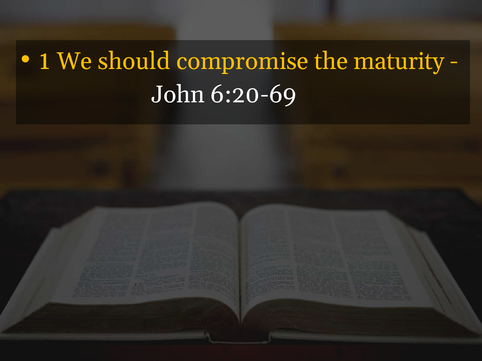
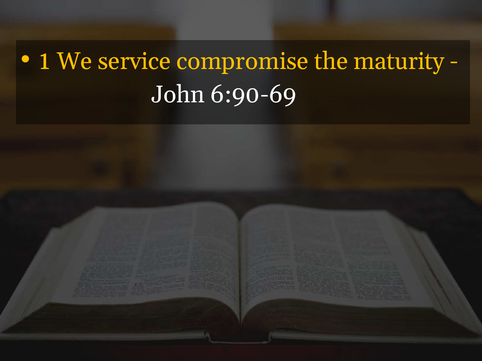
should: should -> service (134, 61)
6:20-69: 6:20-69 -> 6:90-69 (253, 95)
